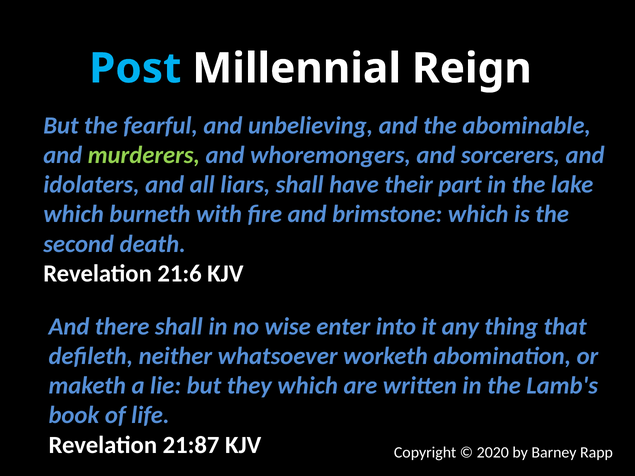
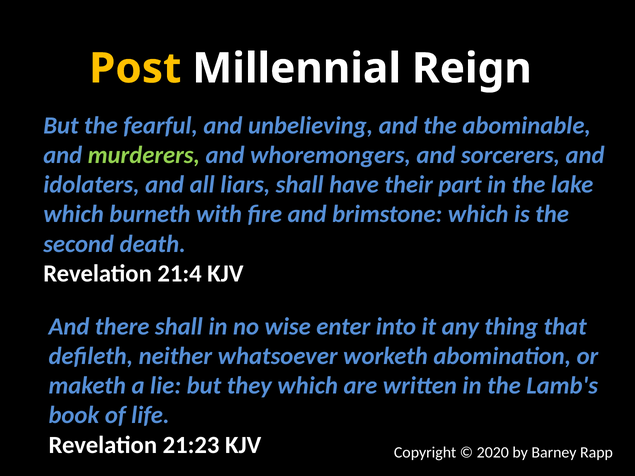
Post colour: light blue -> yellow (135, 69)
21:6: 21:6 -> 21:4 (180, 274)
21:87: 21:87 -> 21:23 (191, 445)
